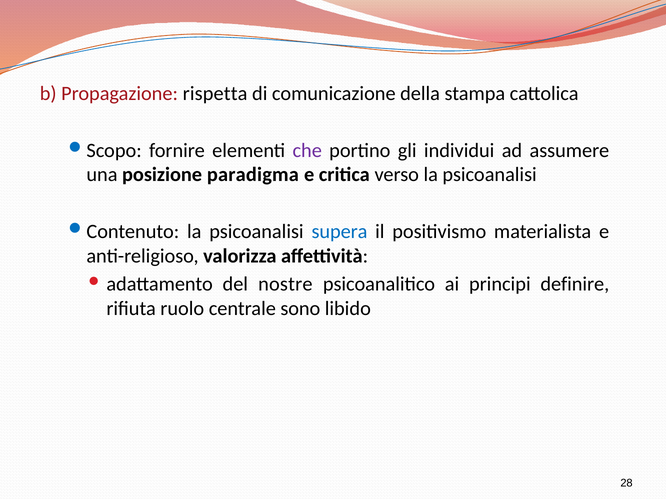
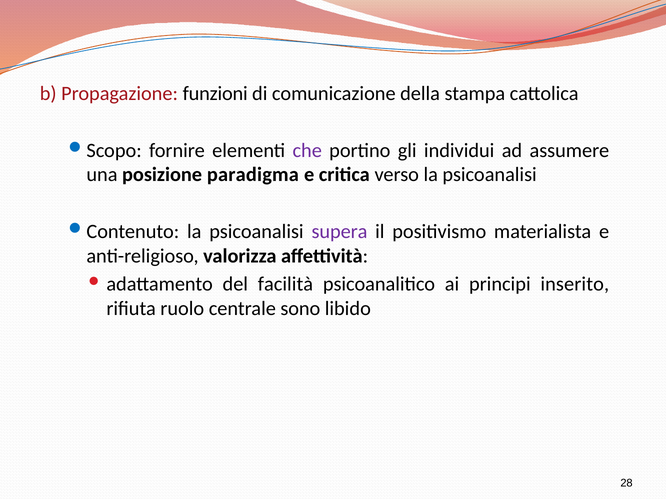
rispetta: rispetta -> funzioni (215, 94)
supera colour: blue -> purple (339, 232)
nostre: nostre -> facilità (285, 285)
definire: definire -> inserito (575, 285)
